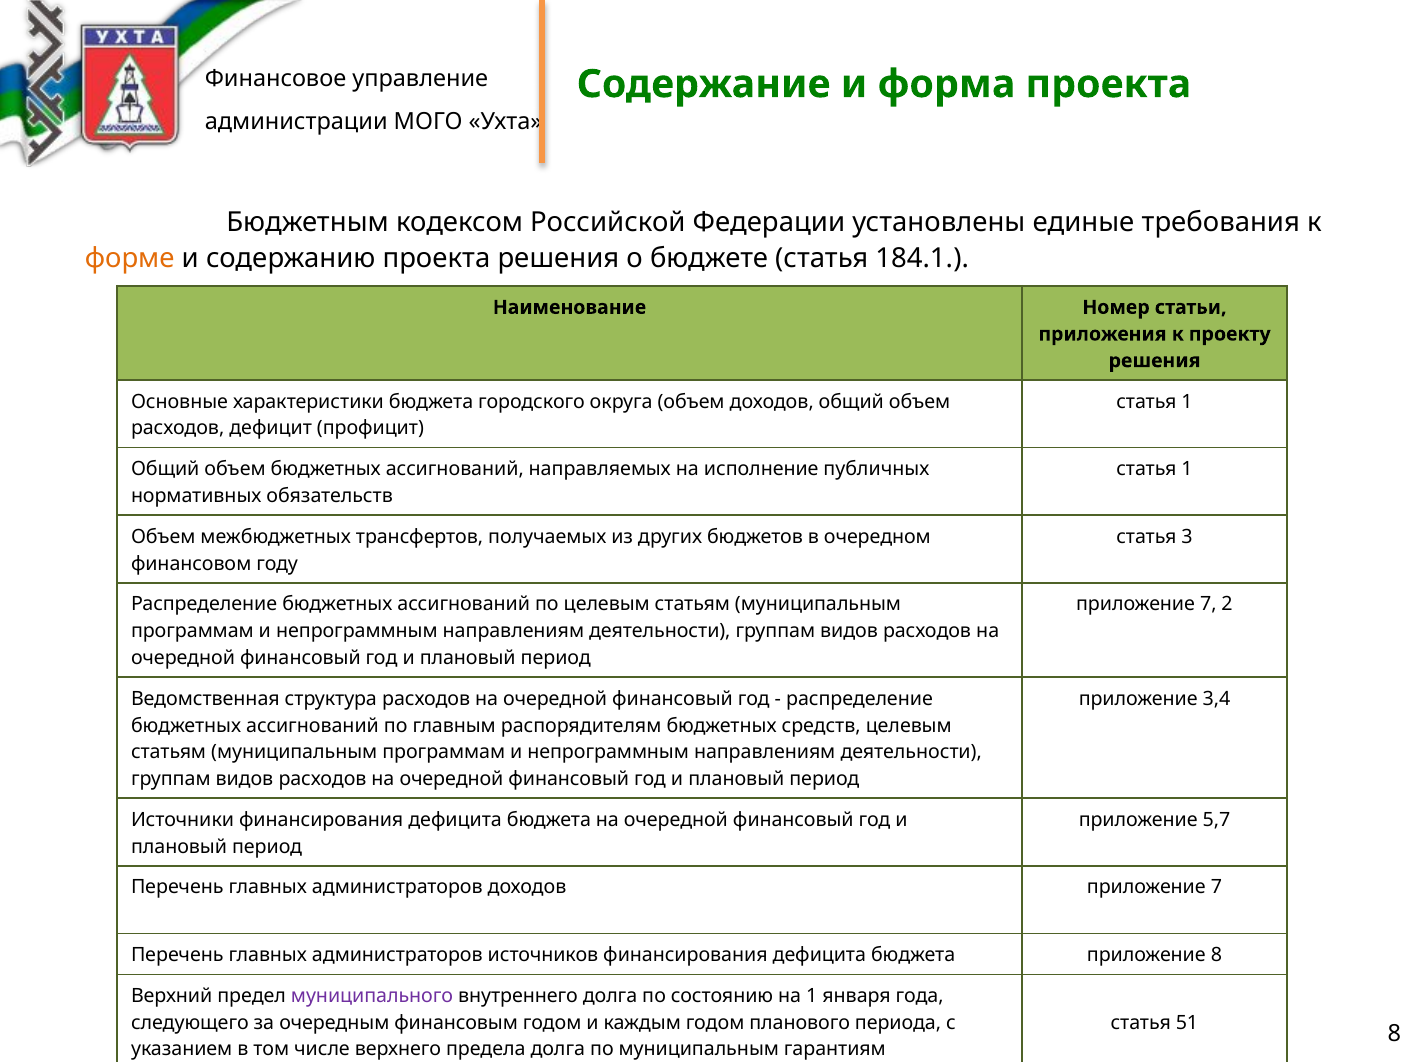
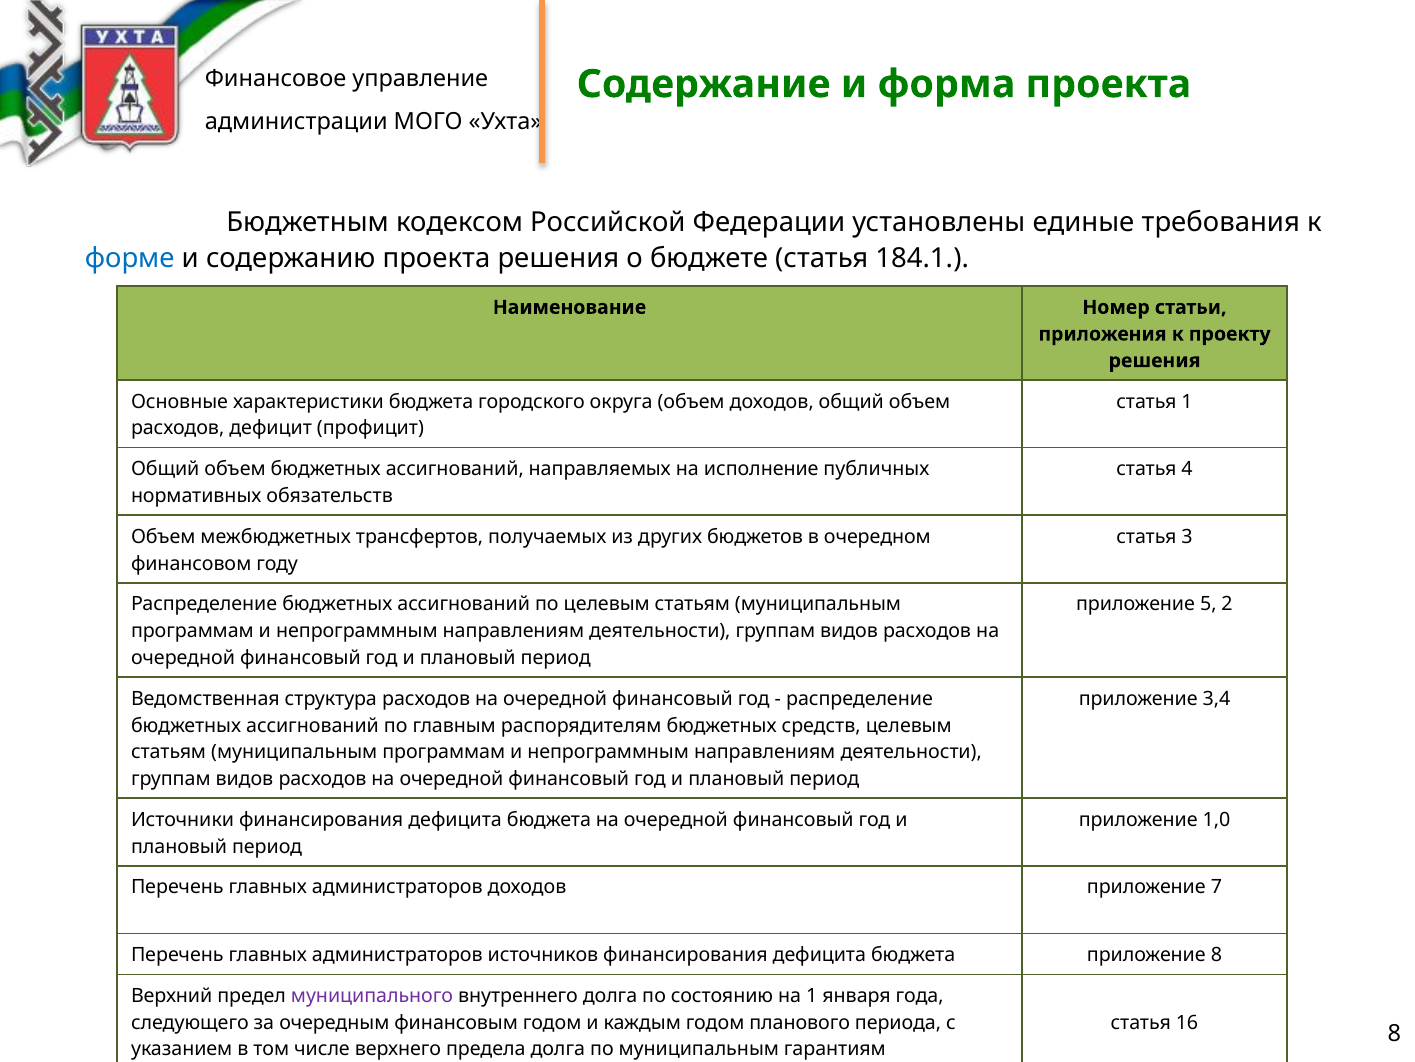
форме colour: orange -> blue (130, 258)
1: 1 -> 4 (1187, 469)
7: 7 -> 5 (1208, 604)
5,7: 5,7 -> 1,0 (1217, 819)
51: 51 -> 16 (1187, 1022)
